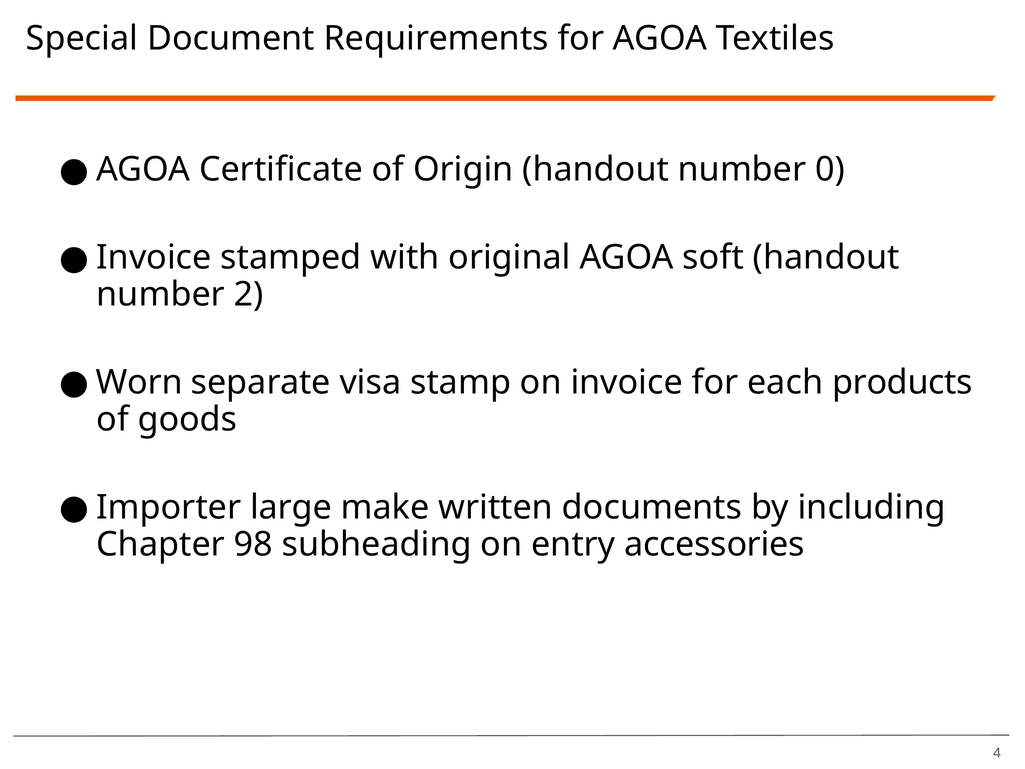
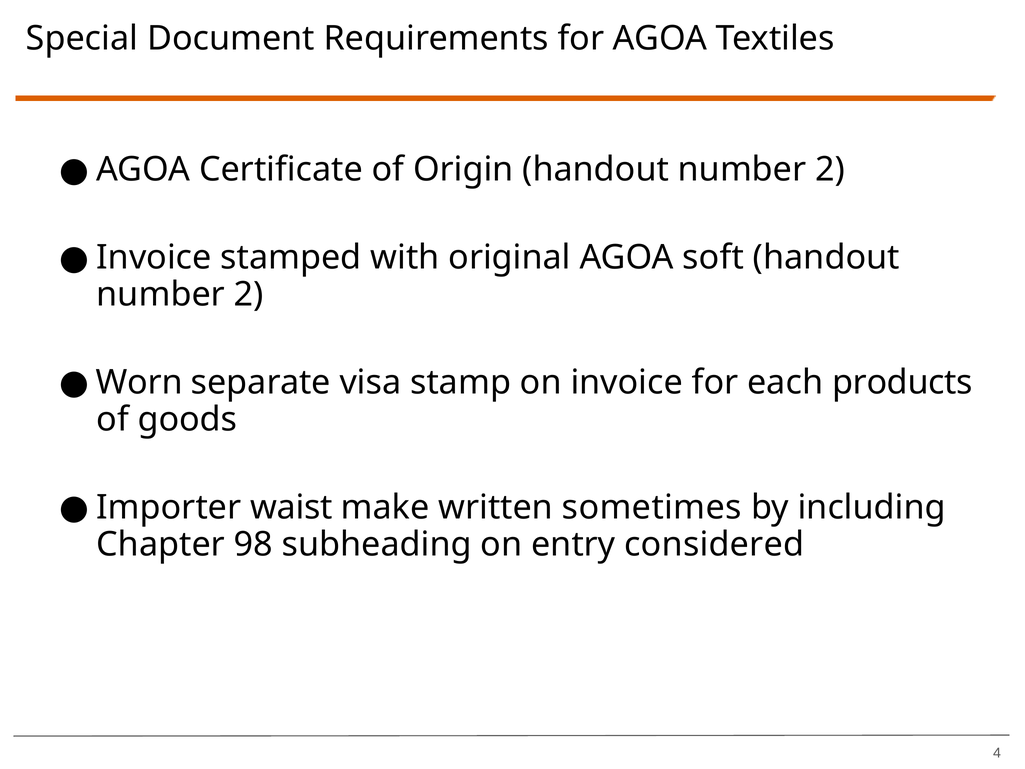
Origin handout number 0: 0 -> 2 (830, 170)
large: large -> waist (291, 507)
documents: documents -> sometimes (652, 507)
accessories: accessories -> considered (714, 544)
